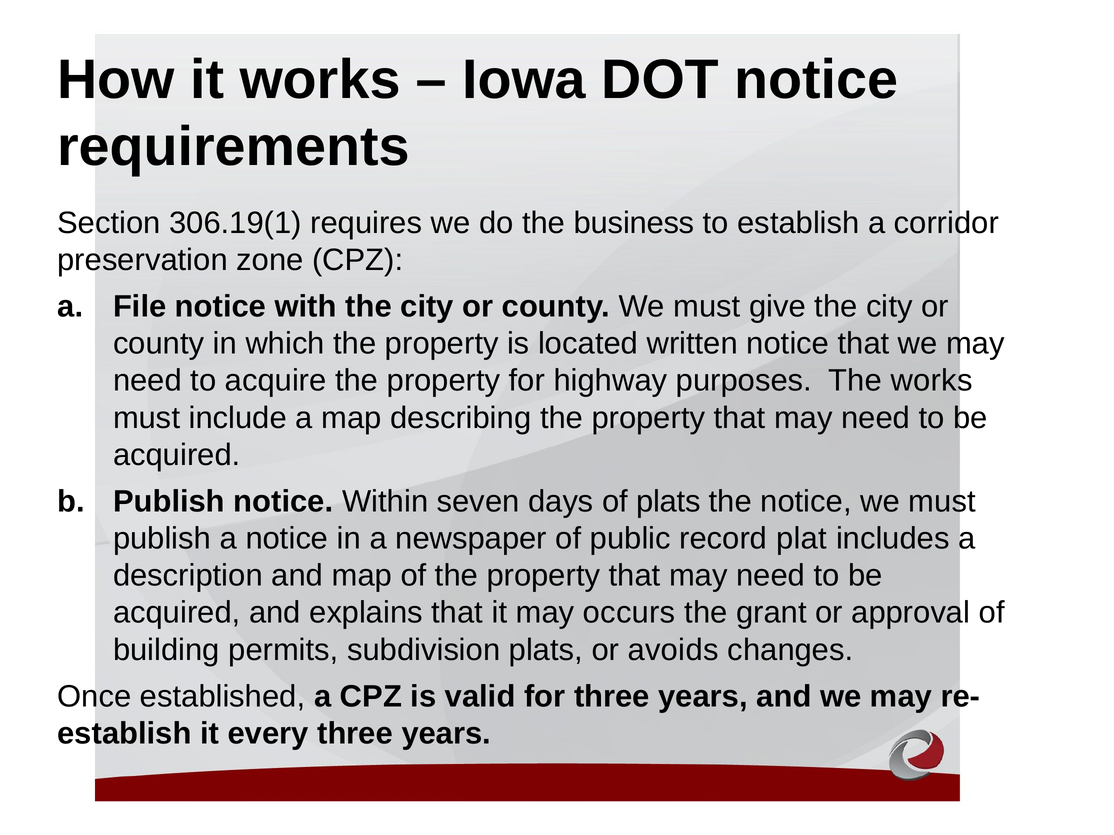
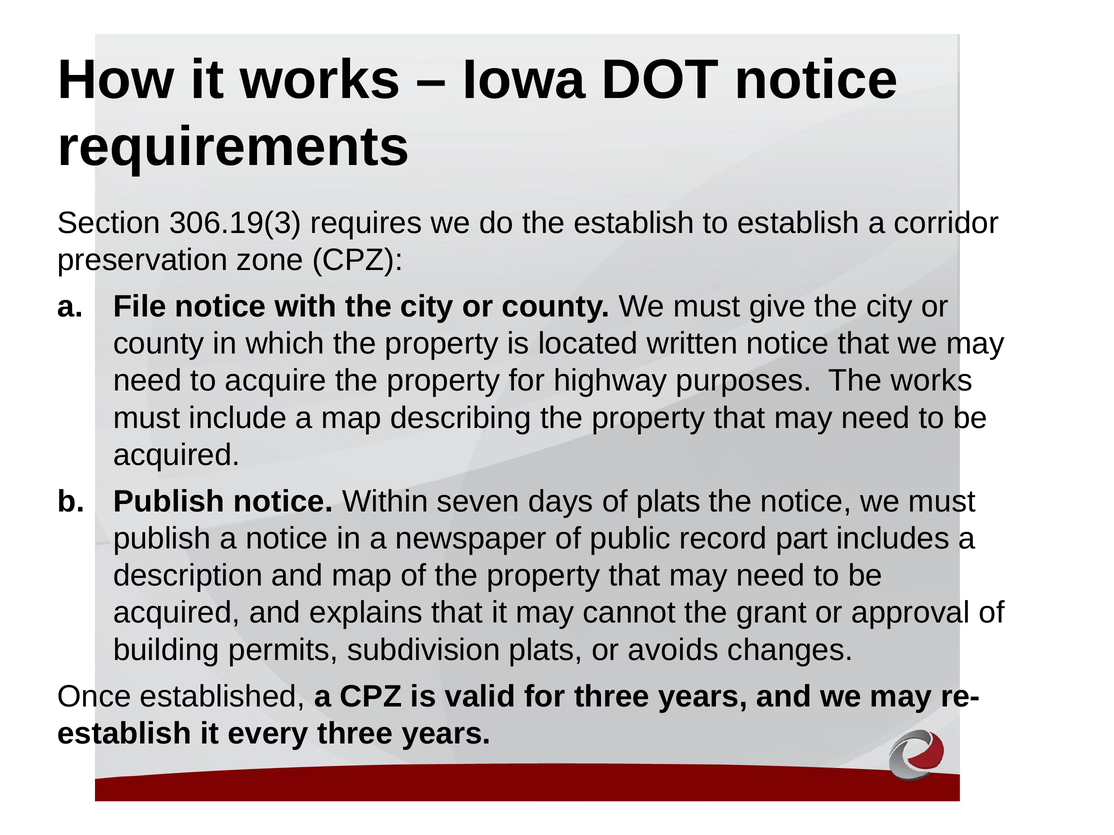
306.19(1: 306.19(1 -> 306.19(3 (235, 223)
the business: business -> establish (634, 223)
plat: plat -> part (802, 539)
occurs: occurs -> cannot (629, 613)
